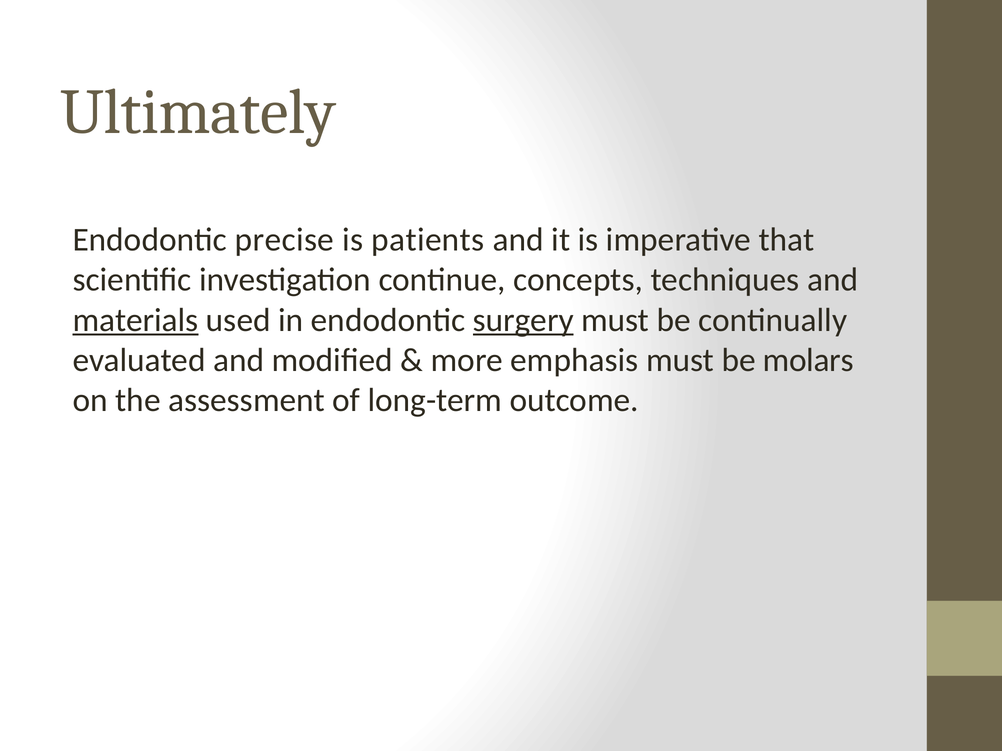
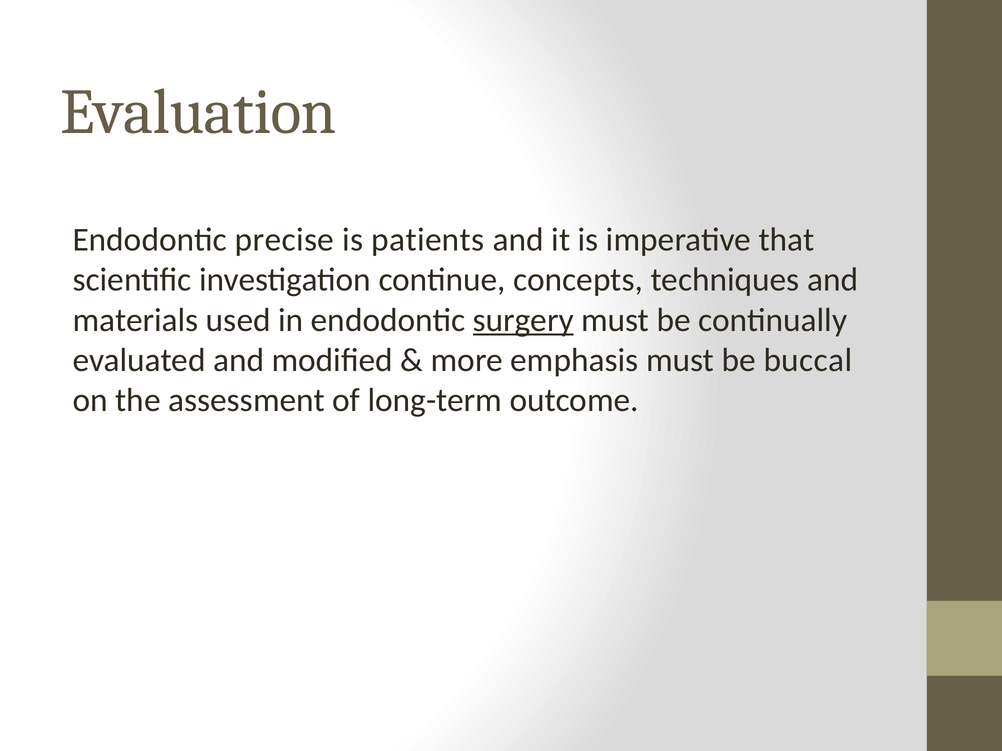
Ultimately: Ultimately -> Evaluation (198, 112)
materials underline: present -> none (136, 320)
molars: molars -> buccal (808, 360)
